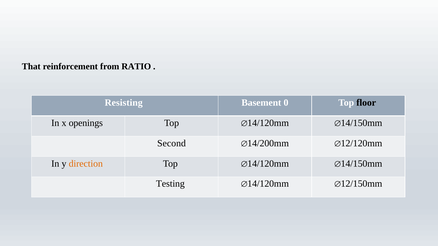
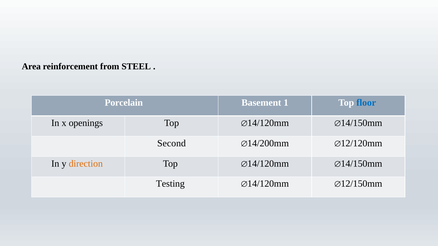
That: That -> Area (31, 66)
RATIO: RATIO -> STEEL (136, 66)
Resisting: Resisting -> Porcelain (124, 103)
0: 0 -> 1 (286, 103)
floor colour: black -> blue (366, 103)
